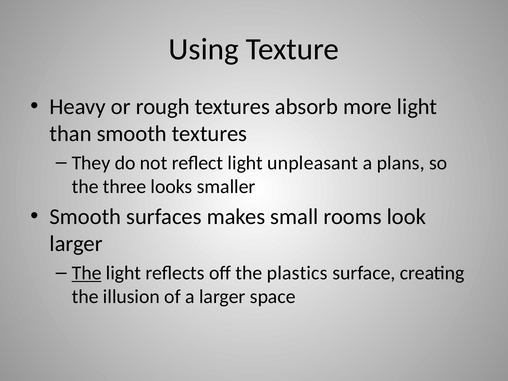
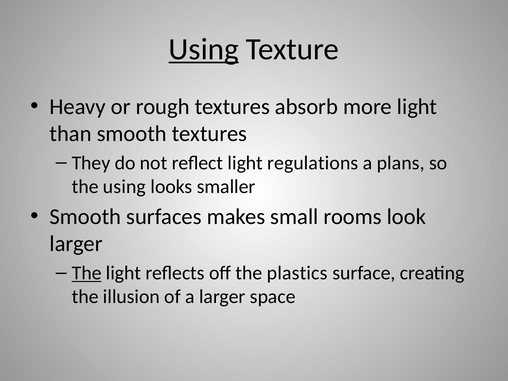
Using underline: none -> present (204, 49)
unpleasant: unpleasant -> regulations (313, 163)
the three: three -> using (124, 187)
